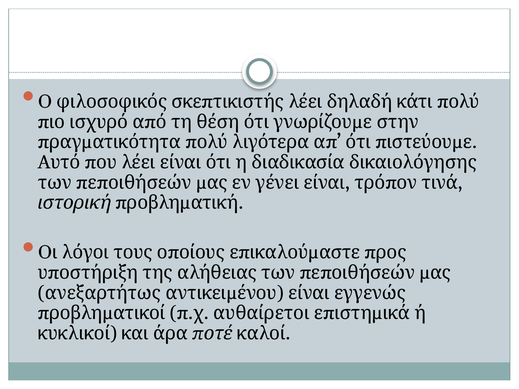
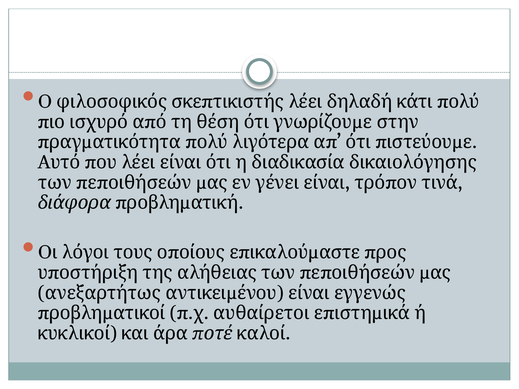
ιστορική: ιστορική -> διάφορα (74, 203)
